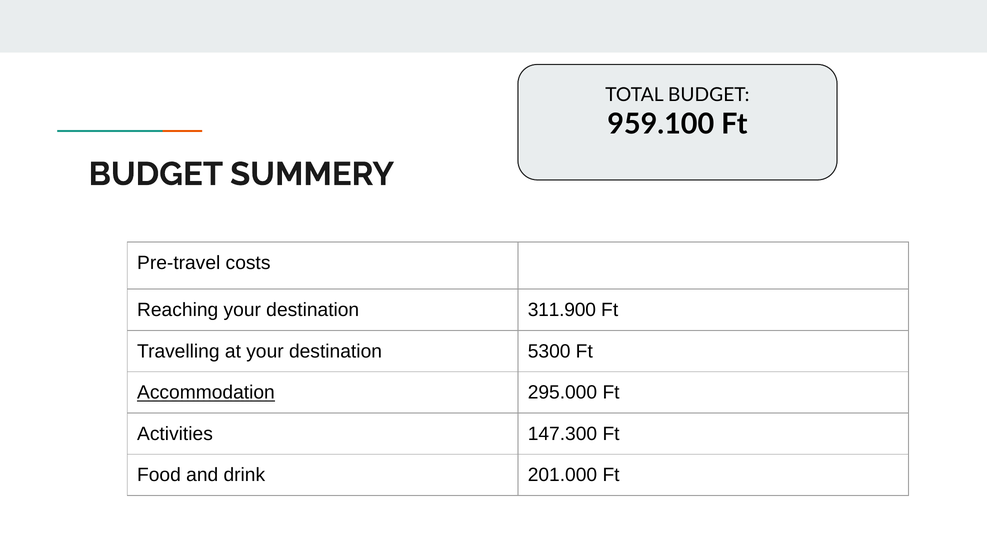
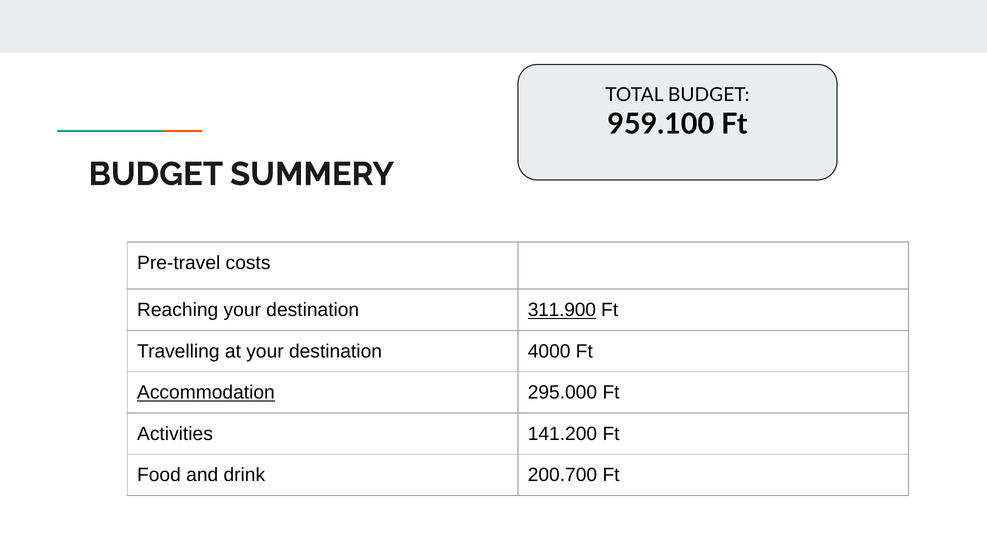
311.900 underline: none -> present (562, 310)
5300: 5300 -> 4000 (549, 352)
147.300: 147.300 -> 141.200 (562, 434)
201.000: 201.000 -> 200.700 (562, 475)
